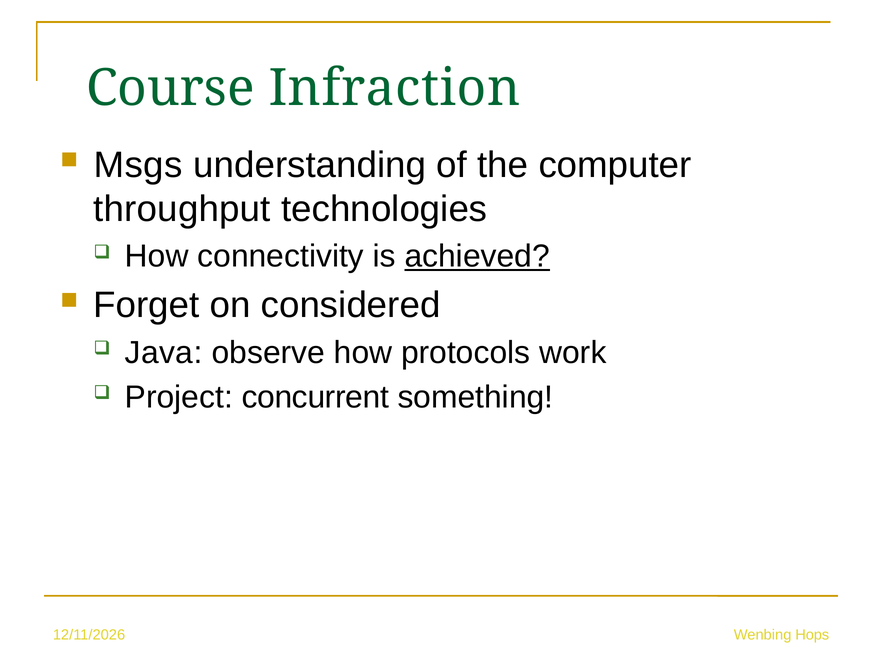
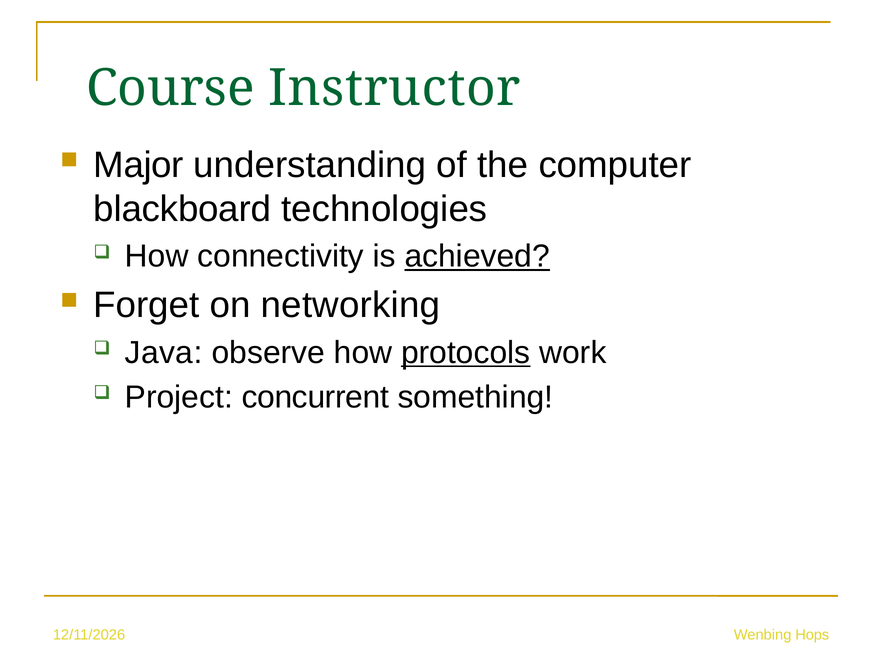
Infraction: Infraction -> Instructor (394, 88)
Msgs: Msgs -> Major (138, 165)
throughput: throughput -> blackboard (182, 209)
considered: considered -> networking (350, 305)
protocols underline: none -> present (466, 352)
